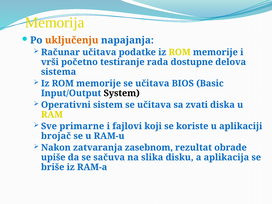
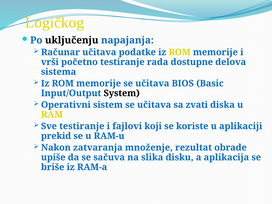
Memorija: Memorija -> Logičkog (55, 23)
uključenju colour: orange -> black (72, 40)
Sve primarne: primarne -> testiranje (82, 126)
brojač: brojač -> prekid (56, 136)
zasebnom: zasebnom -> množenje (149, 148)
